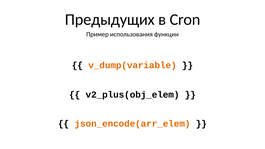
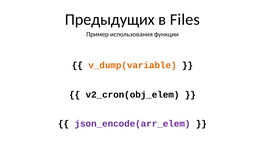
Cron: Cron -> Files (185, 20)
v2_plus(obj_elem: v2_plus(obj_elem -> v2_cron(obj_elem (133, 95)
json_encode(arr_elem colour: orange -> purple (132, 124)
